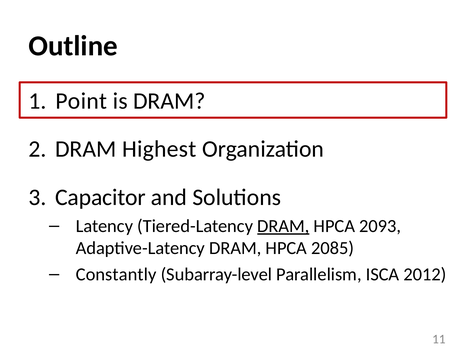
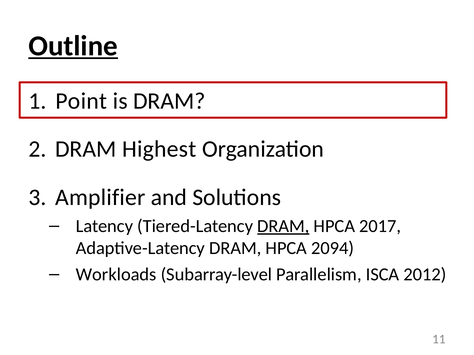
Outline underline: none -> present (73, 46)
Capacitor: Capacitor -> Amplifier (100, 198)
2093: 2093 -> 2017 (380, 226)
2085: 2085 -> 2094 (333, 249)
Constantly: Constantly -> Workloads (116, 275)
